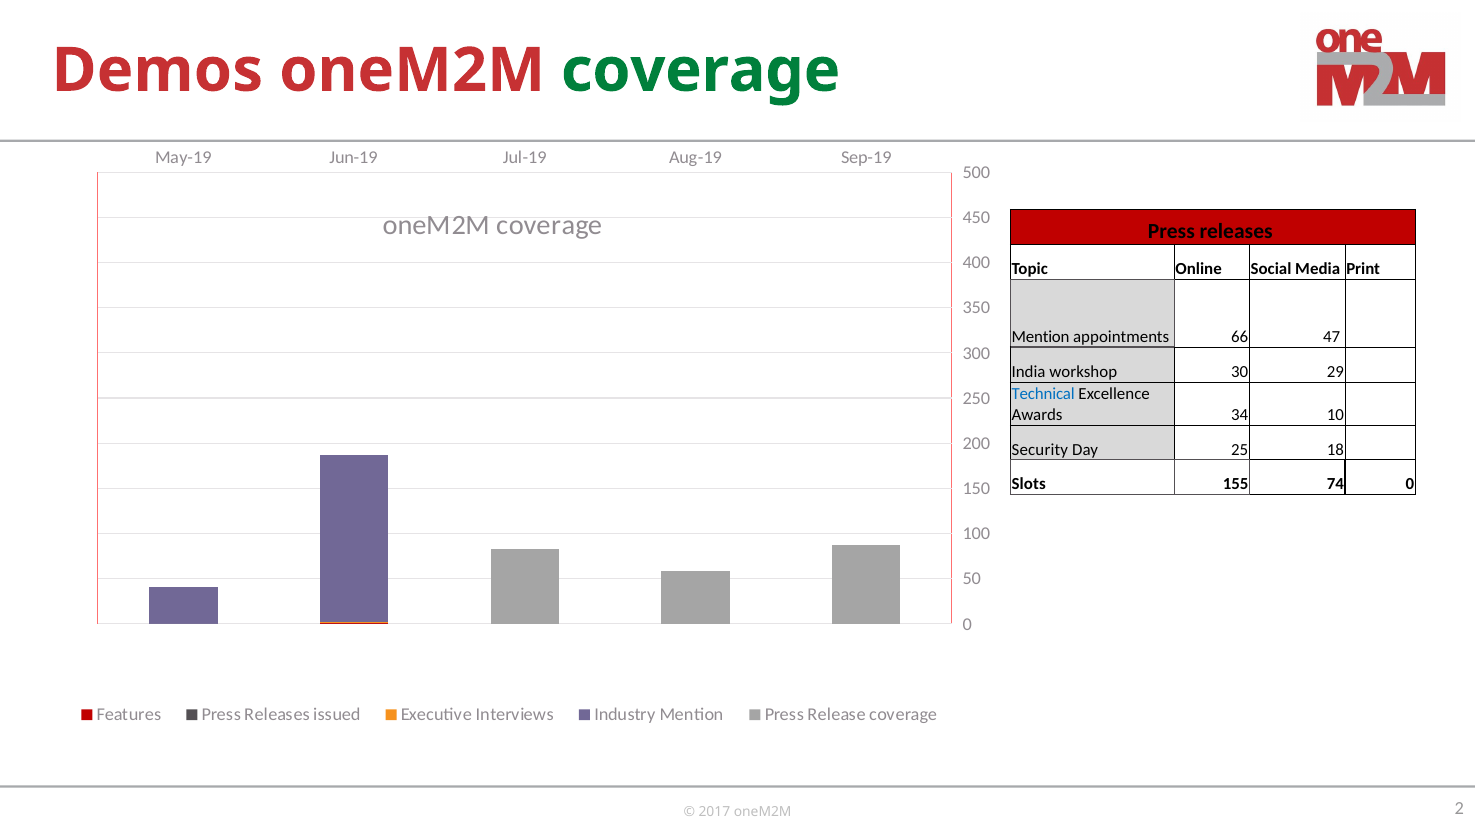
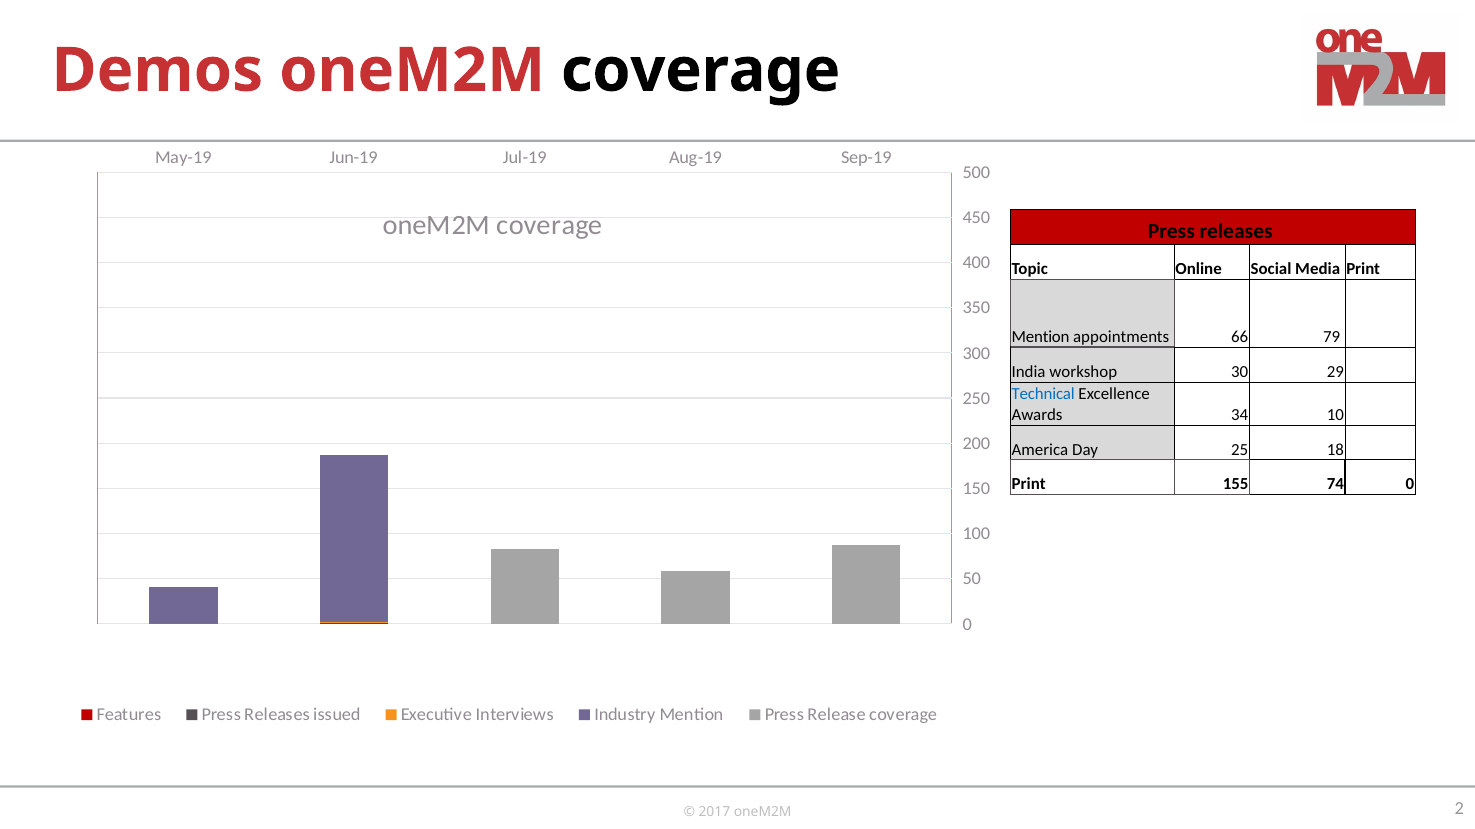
coverage colour: green -> black (701, 71)
47: 47 -> 79 (1332, 337)
Security: Security -> America (1040, 450)
Slots: Slots -> Print (1029, 485)
